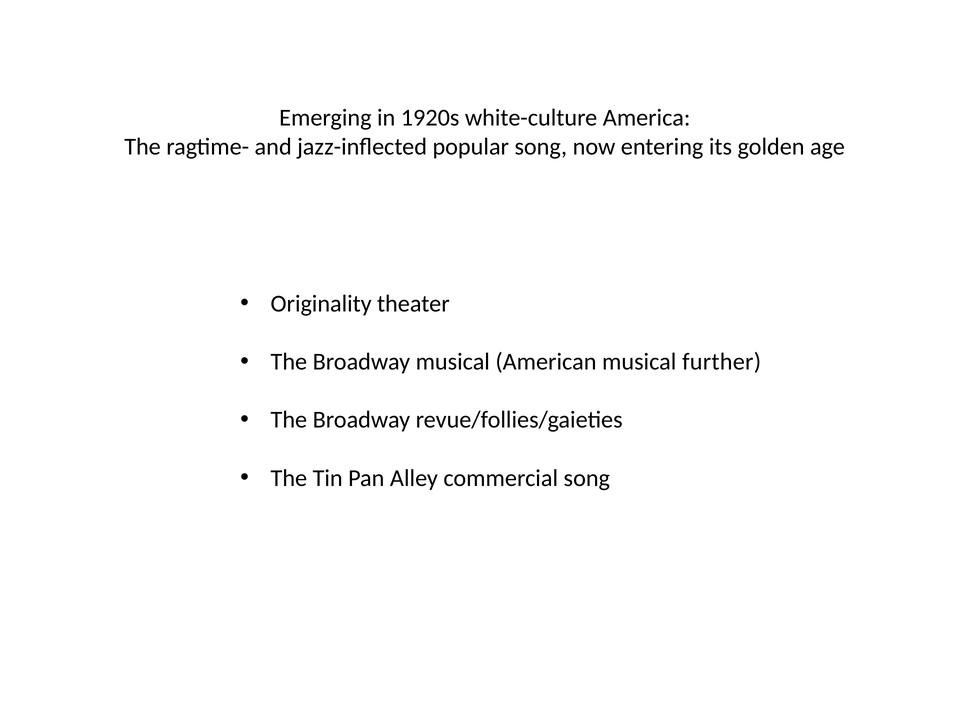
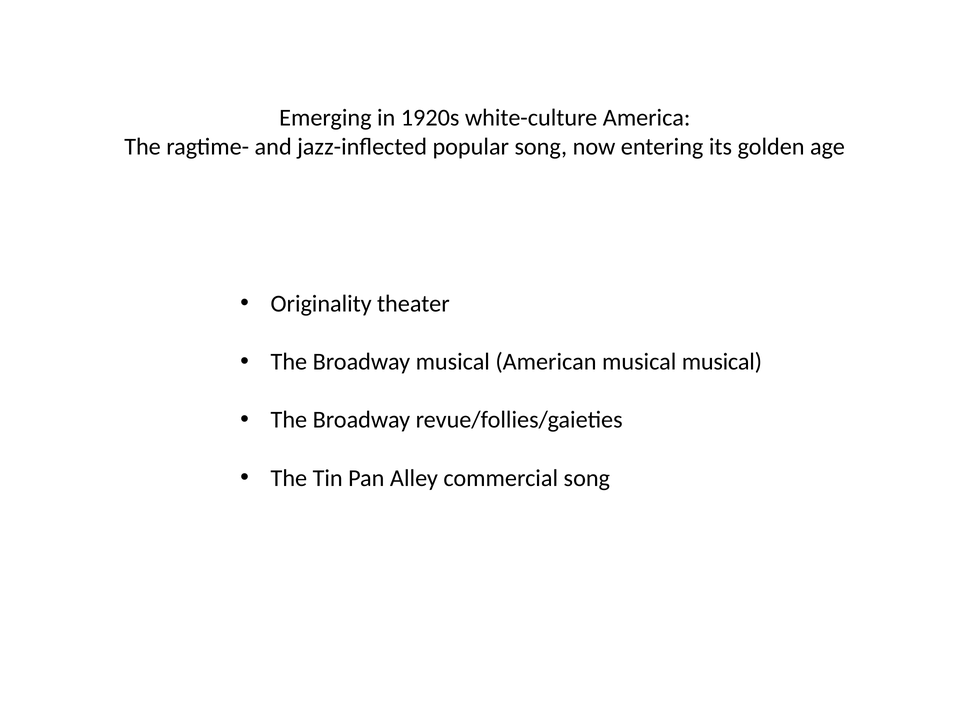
musical further: further -> musical (722, 362)
